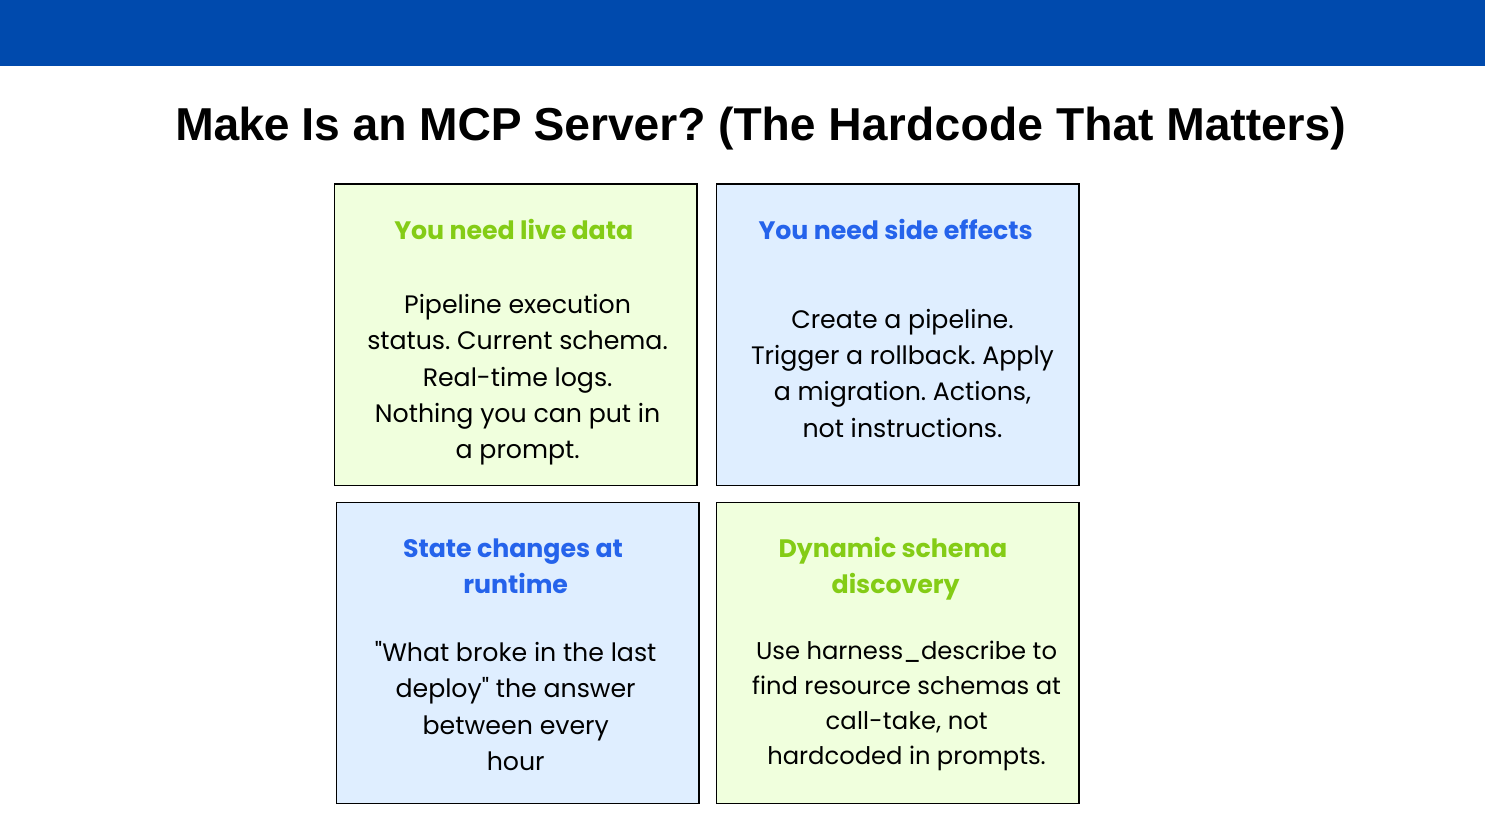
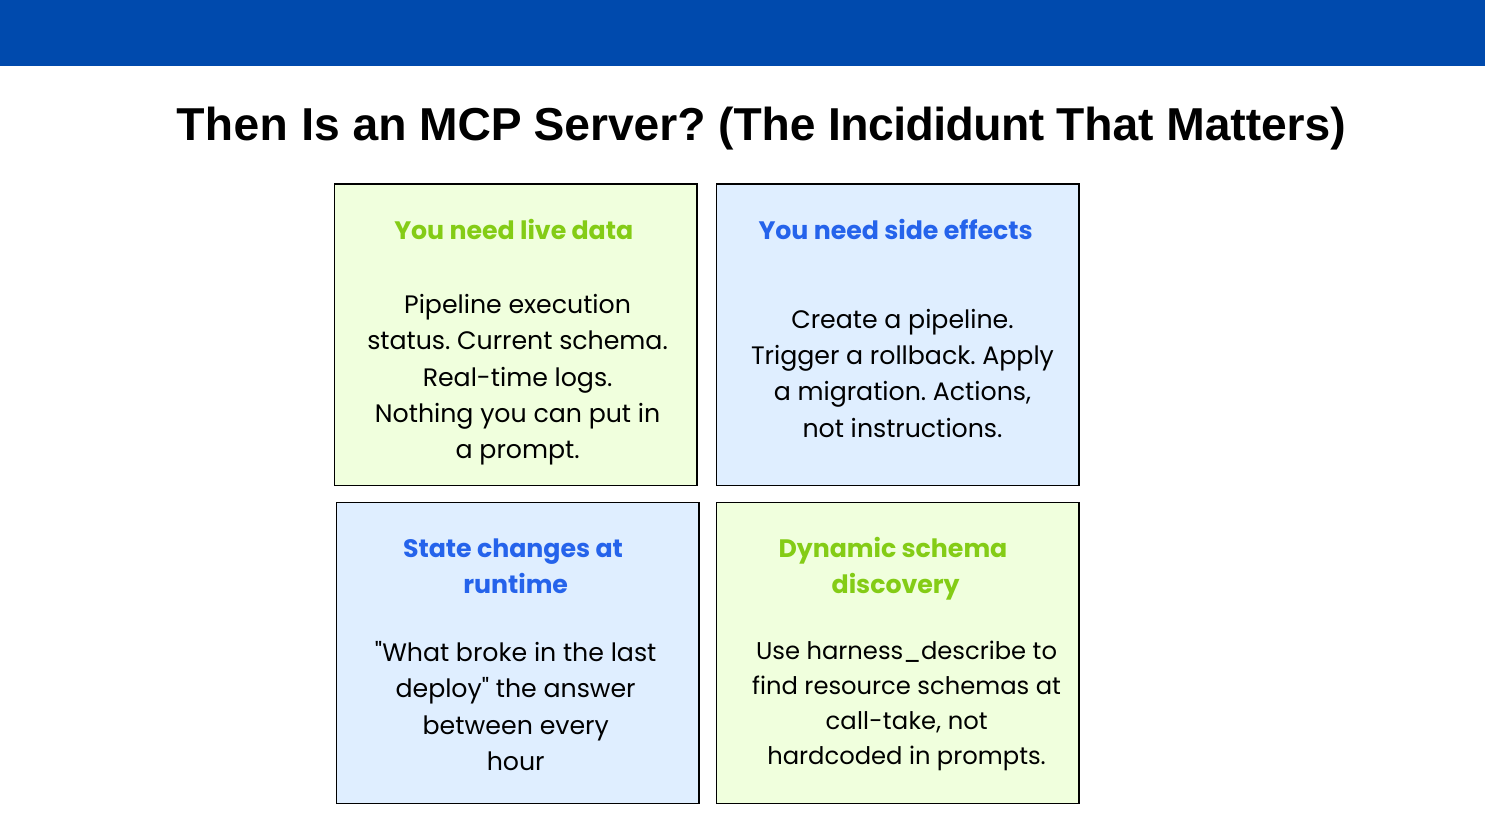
Make: Make -> Then (232, 126)
Hardcode: Hardcode -> Incididunt (936, 126)
